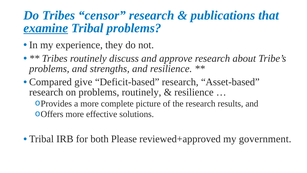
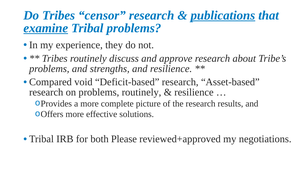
publications underline: none -> present (223, 15)
give: give -> void (83, 82)
government: government -> negotiations (265, 139)
